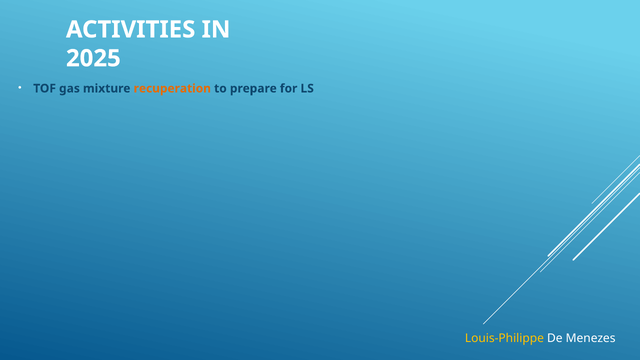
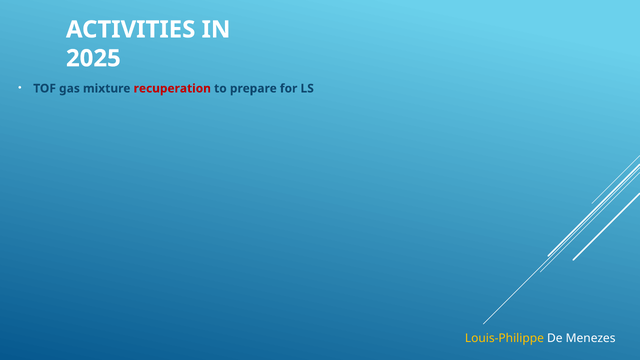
recuperation colour: orange -> red (172, 88)
